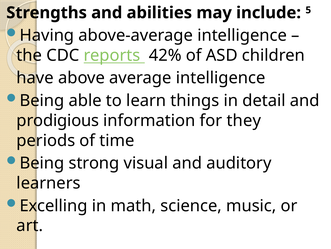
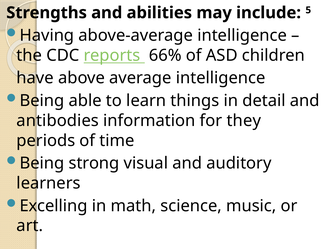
42%: 42% -> 66% (165, 55)
prodigious: prodigious -> antibodies (58, 120)
